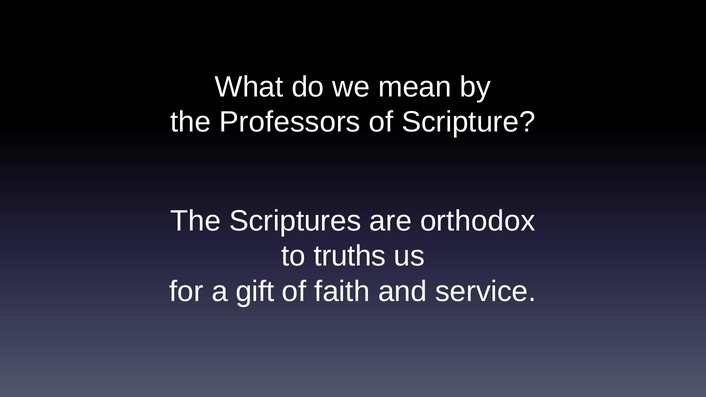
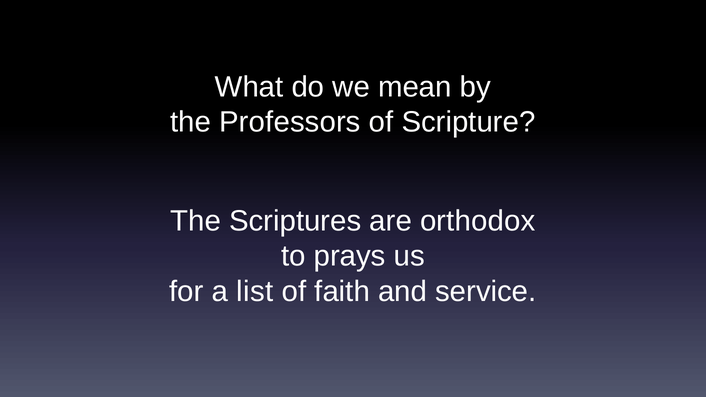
truths: truths -> prays (350, 256)
gift: gift -> list (255, 291)
